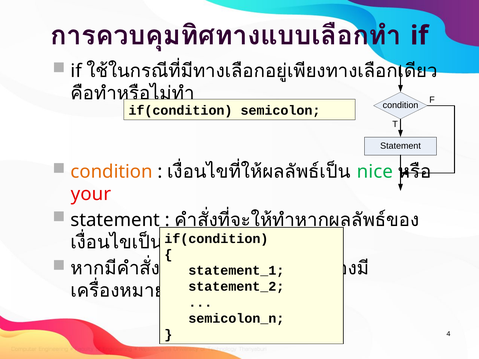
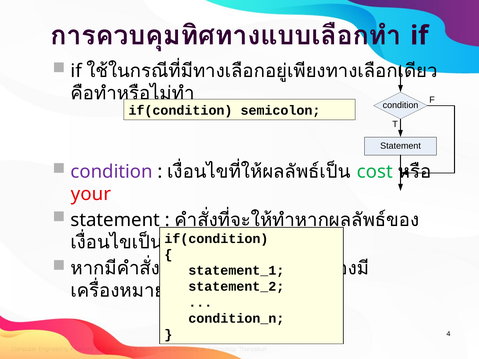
condition colour: orange -> purple (112, 172)
nice: nice -> cost (375, 172)
semicolon_n: semicolon_n -> condition_n (236, 319)
